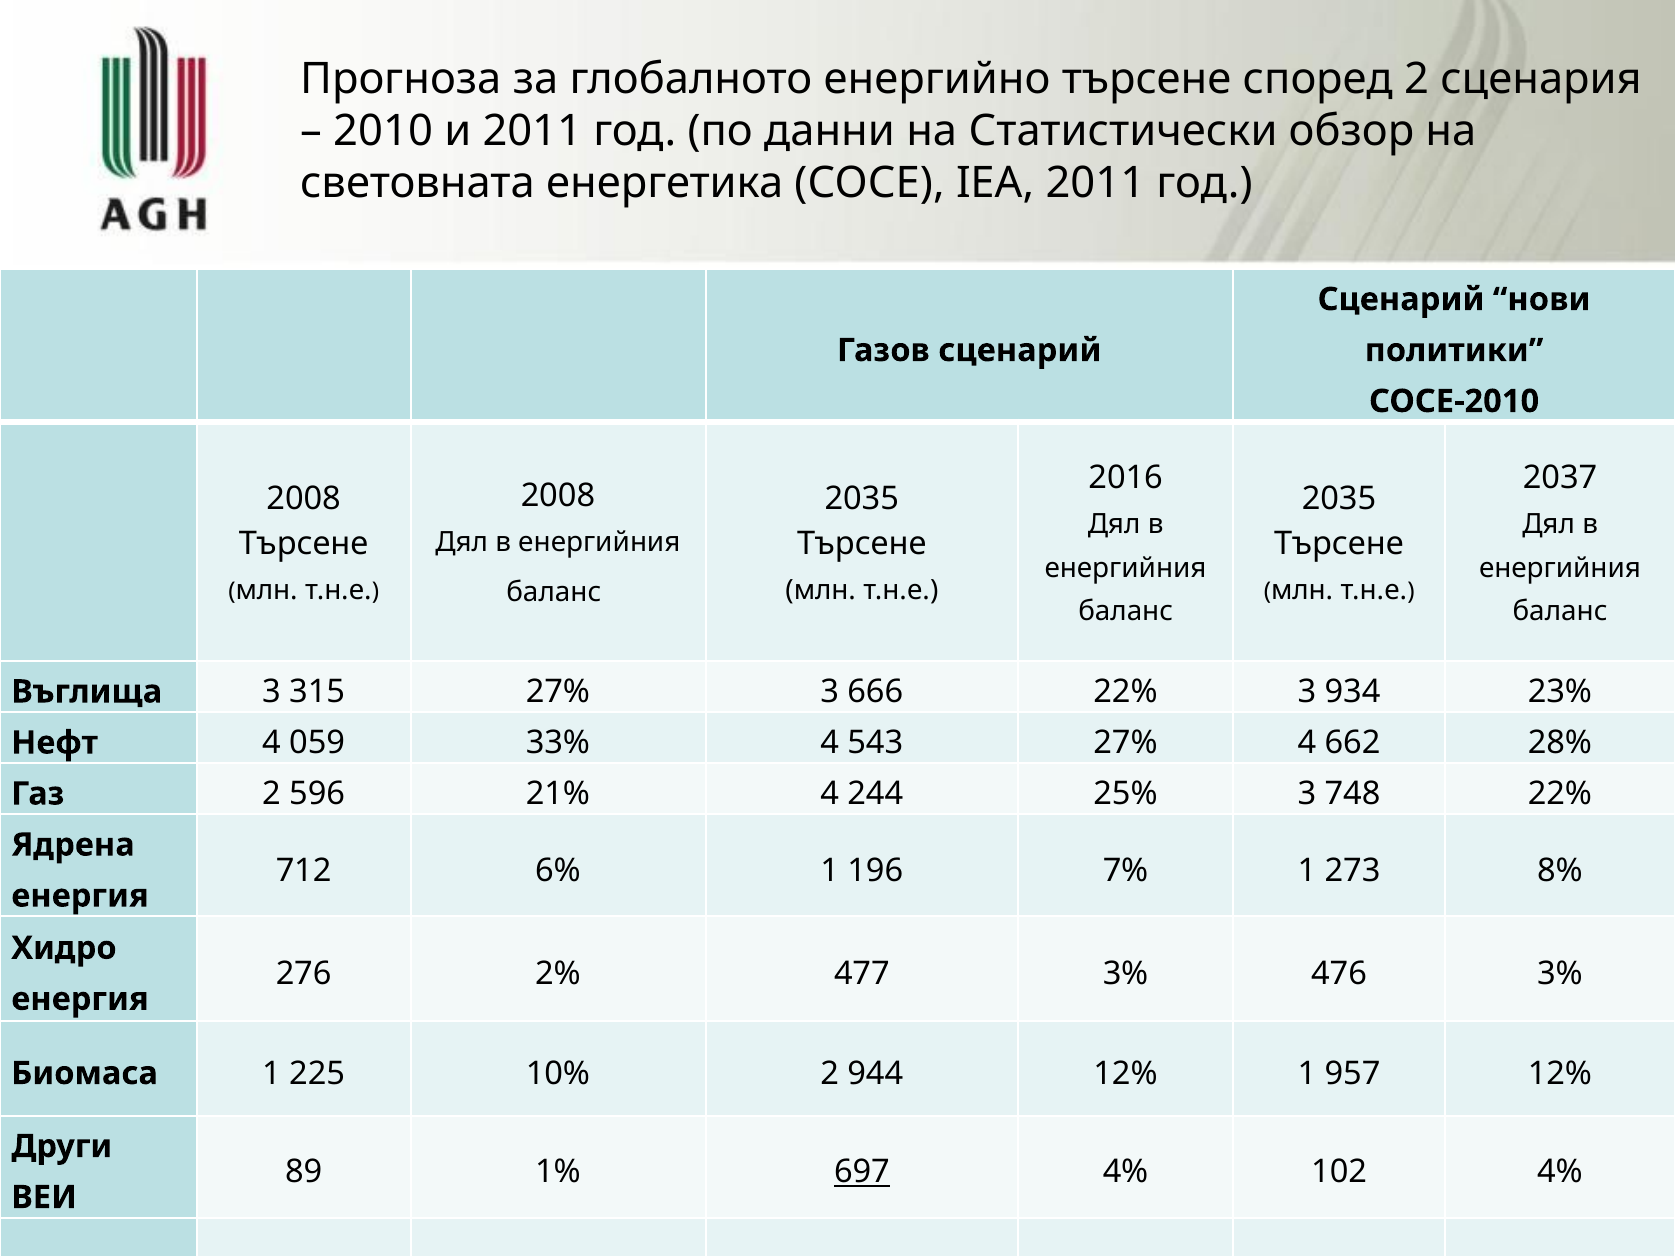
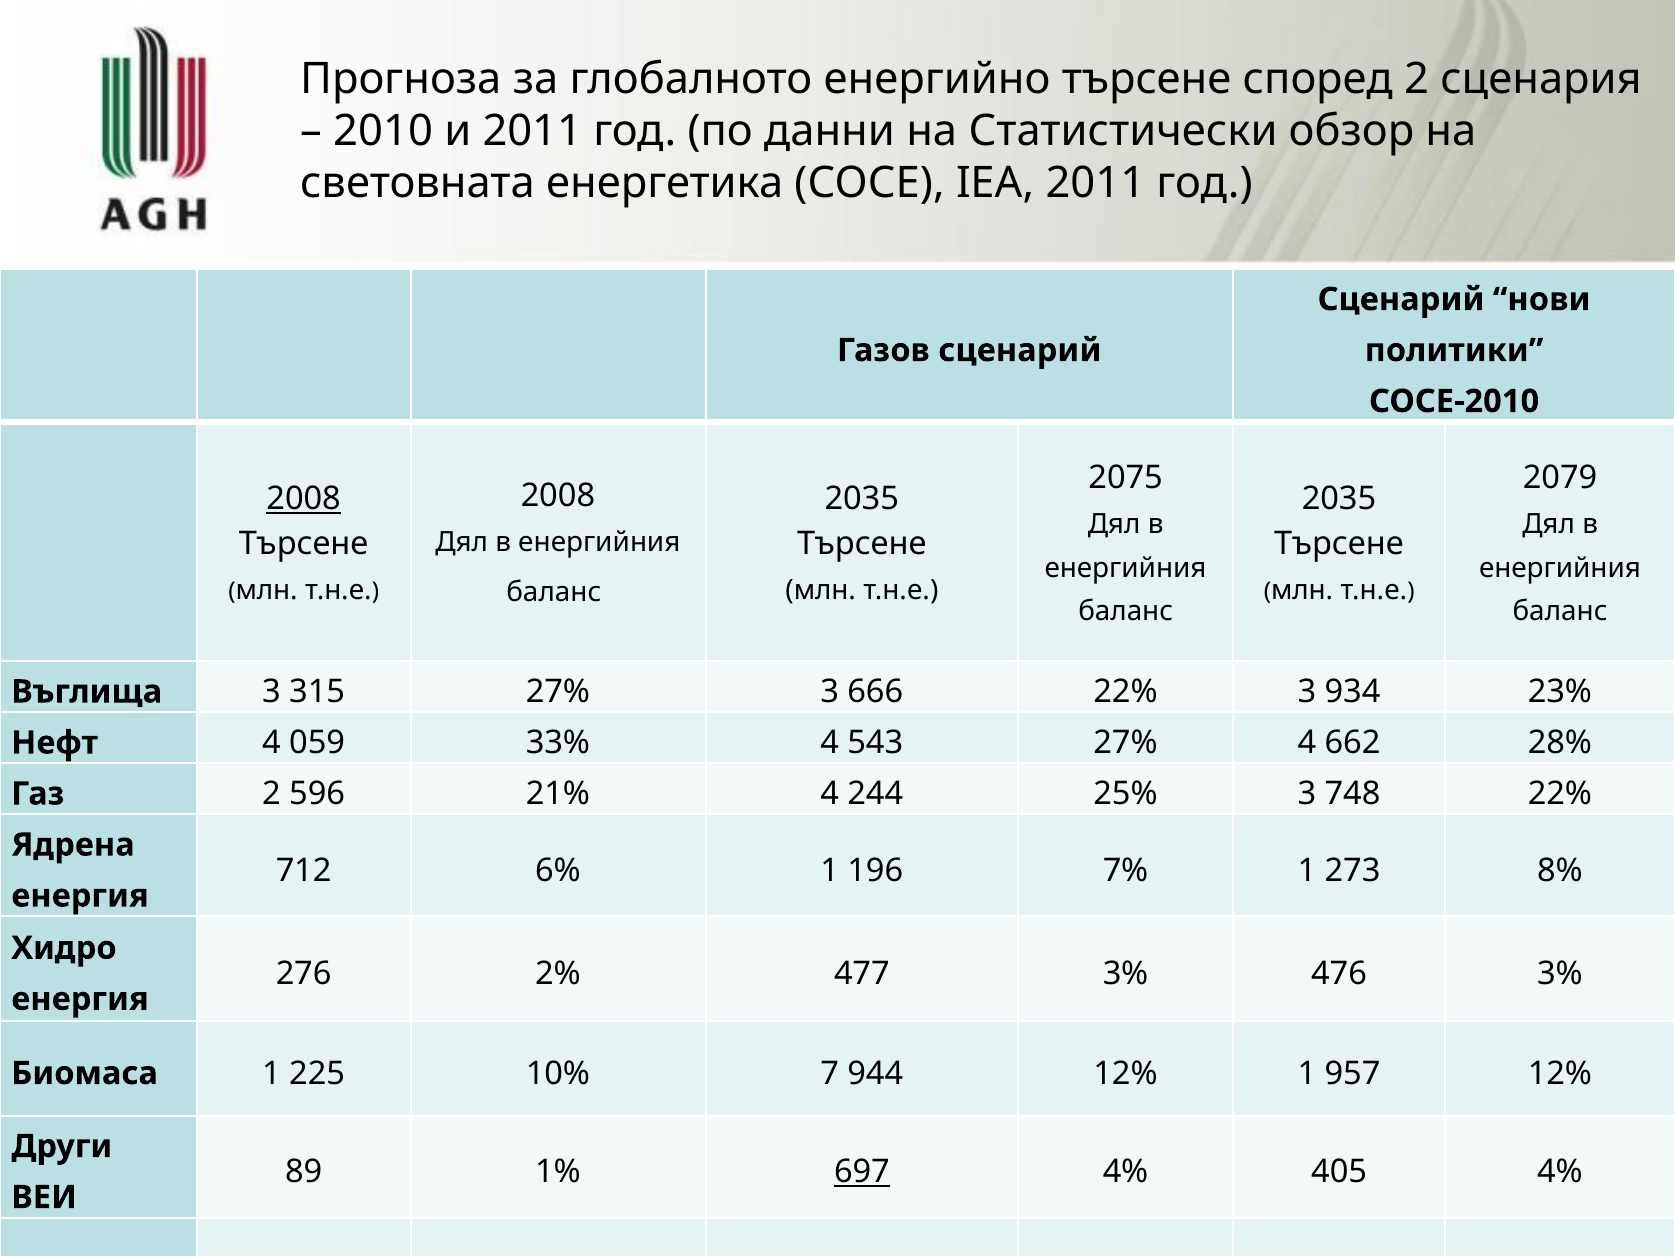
2016: 2016 -> 2075 (1126, 478)
2037: 2037 -> 2079 (1560, 478)
2008 underline: none -> present (304, 499)
10% 2: 2 -> 7 (830, 1074)
102: 102 -> 405 (1339, 1172)
